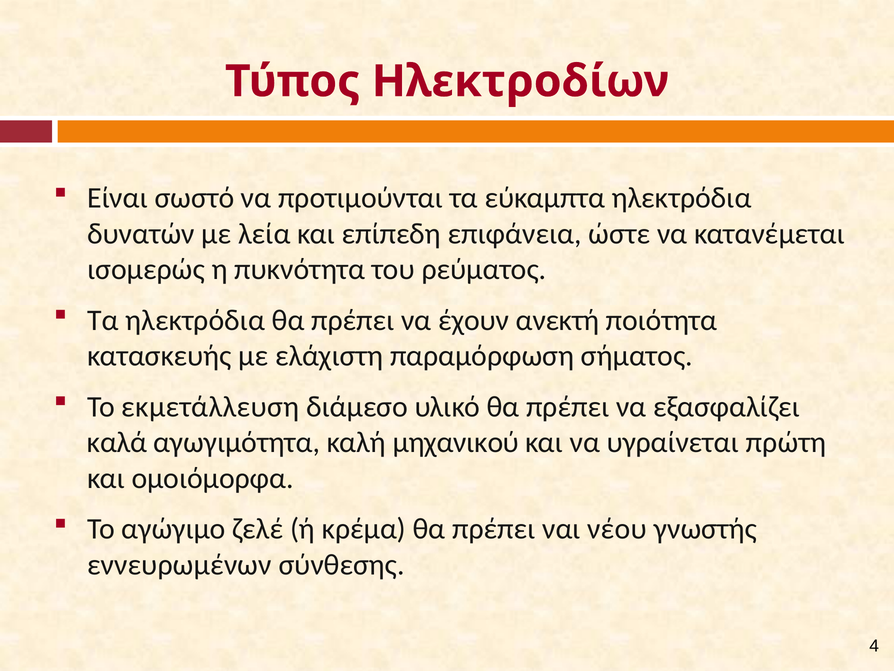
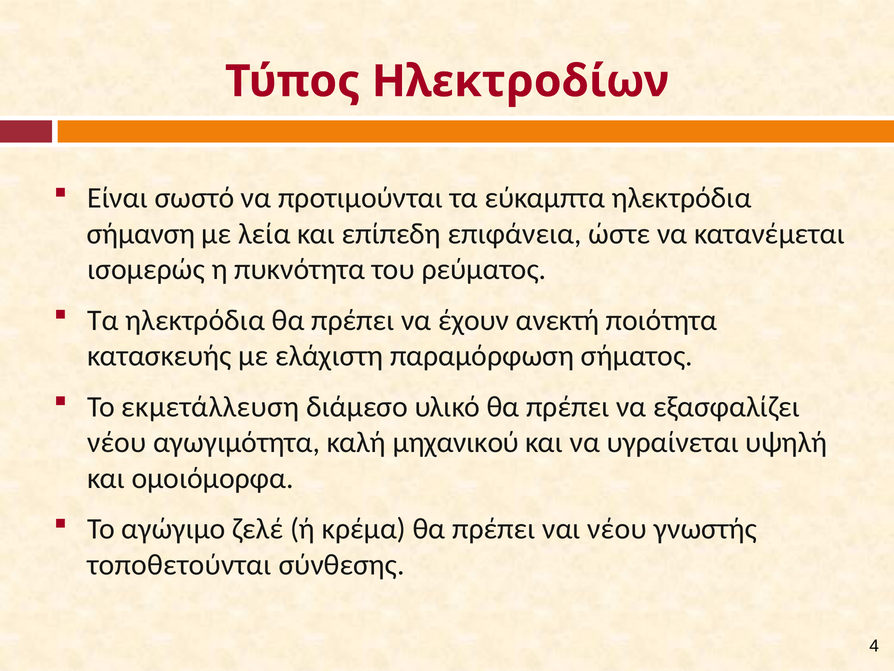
δυνατών: δυνατών -> σήμανση (141, 234)
καλά: καλά -> νέου (117, 442)
πρώτη: πρώτη -> υψηλή (786, 442)
εννευρωμένων: εννευρωμένων -> τοποθετούνται (179, 564)
